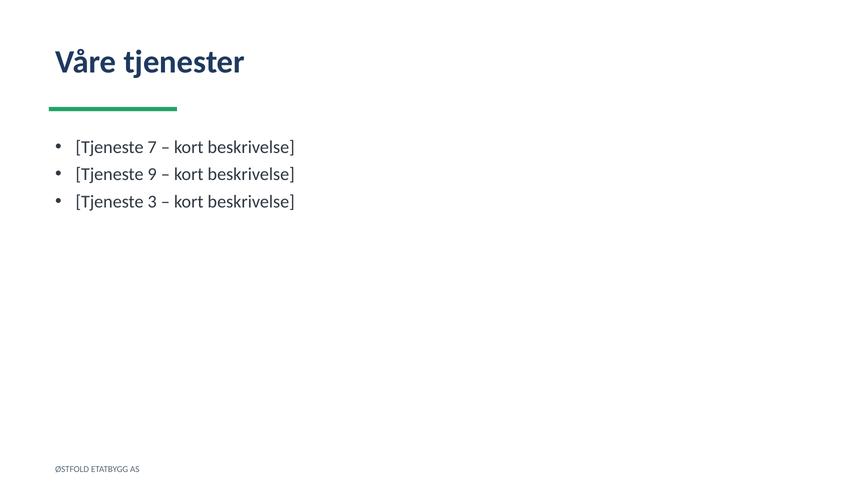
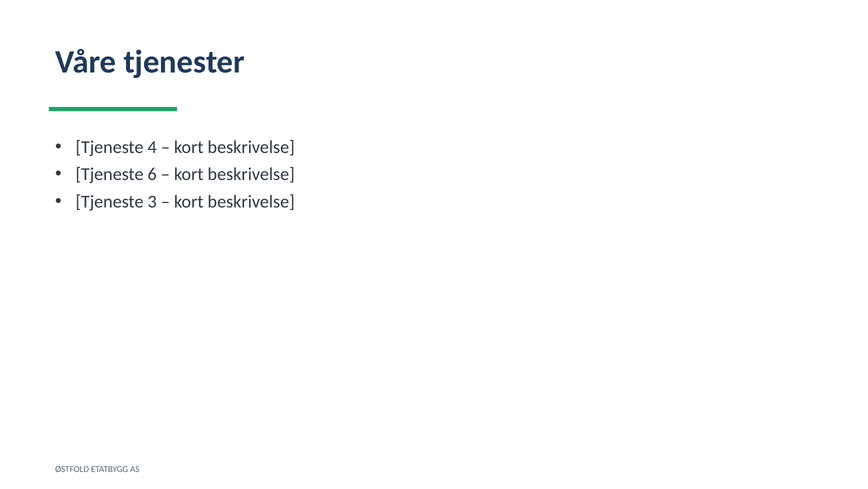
7: 7 -> 4 (152, 147)
9: 9 -> 6 (152, 174)
